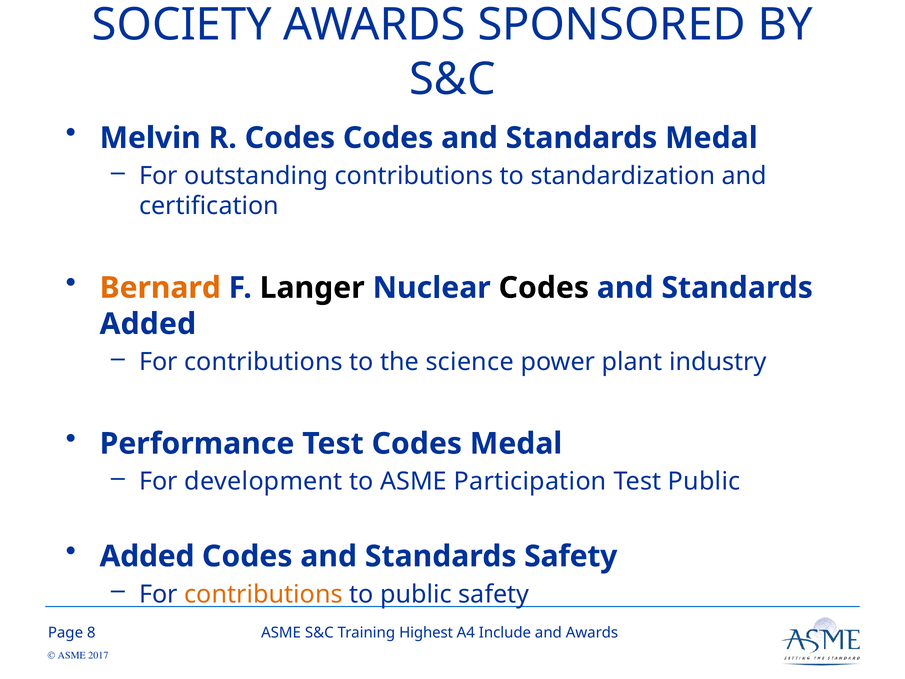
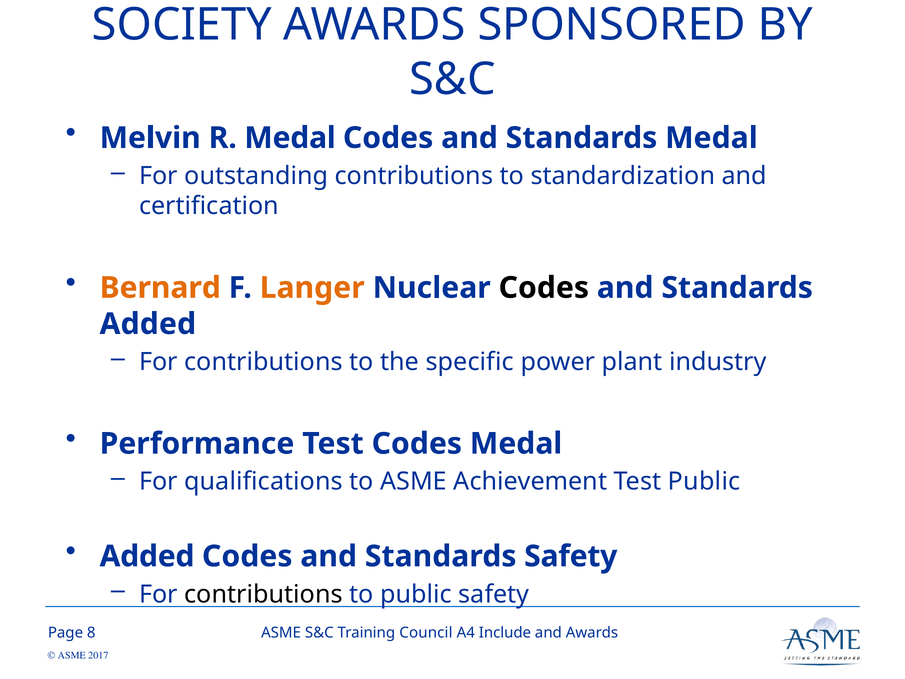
R Codes: Codes -> Medal (290, 138)
Langer colour: black -> orange (312, 288)
science: science -> specific (470, 362)
development: development -> qualifications (264, 481)
Participation: Participation -> Achievement (530, 481)
contributions colour: orange -> black (264, 594)
Highest: Highest -> Council (426, 633)
